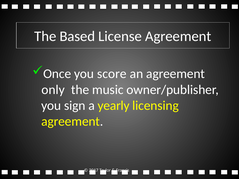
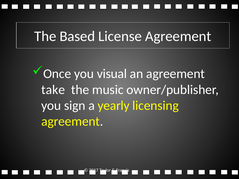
score: score -> visual (112, 74)
only: only -> take (53, 90)
